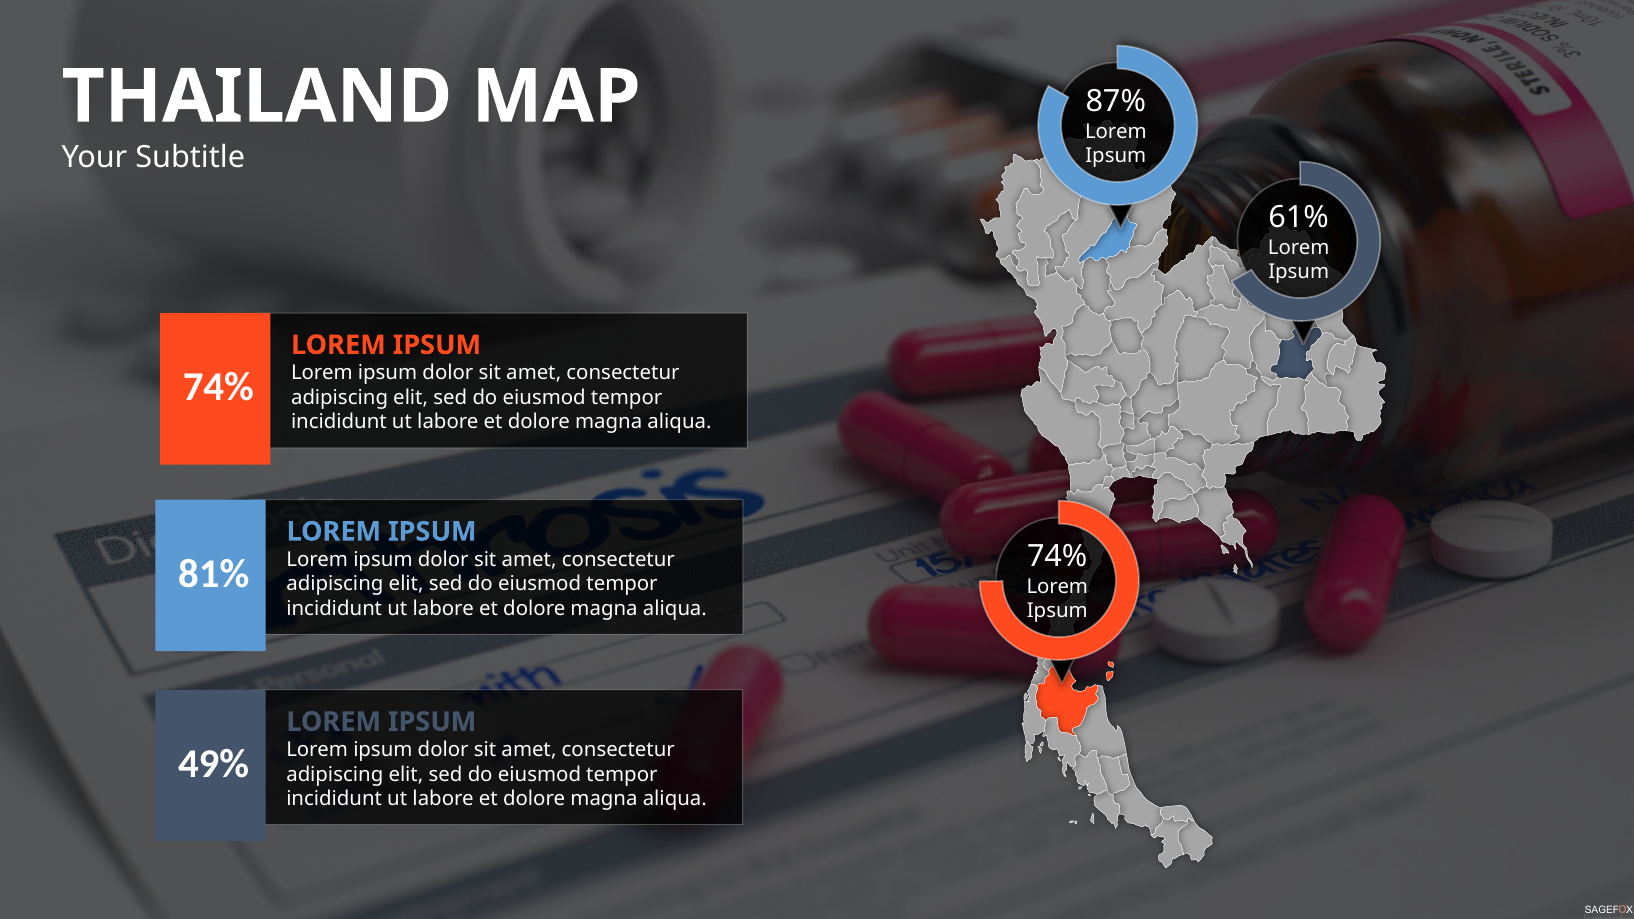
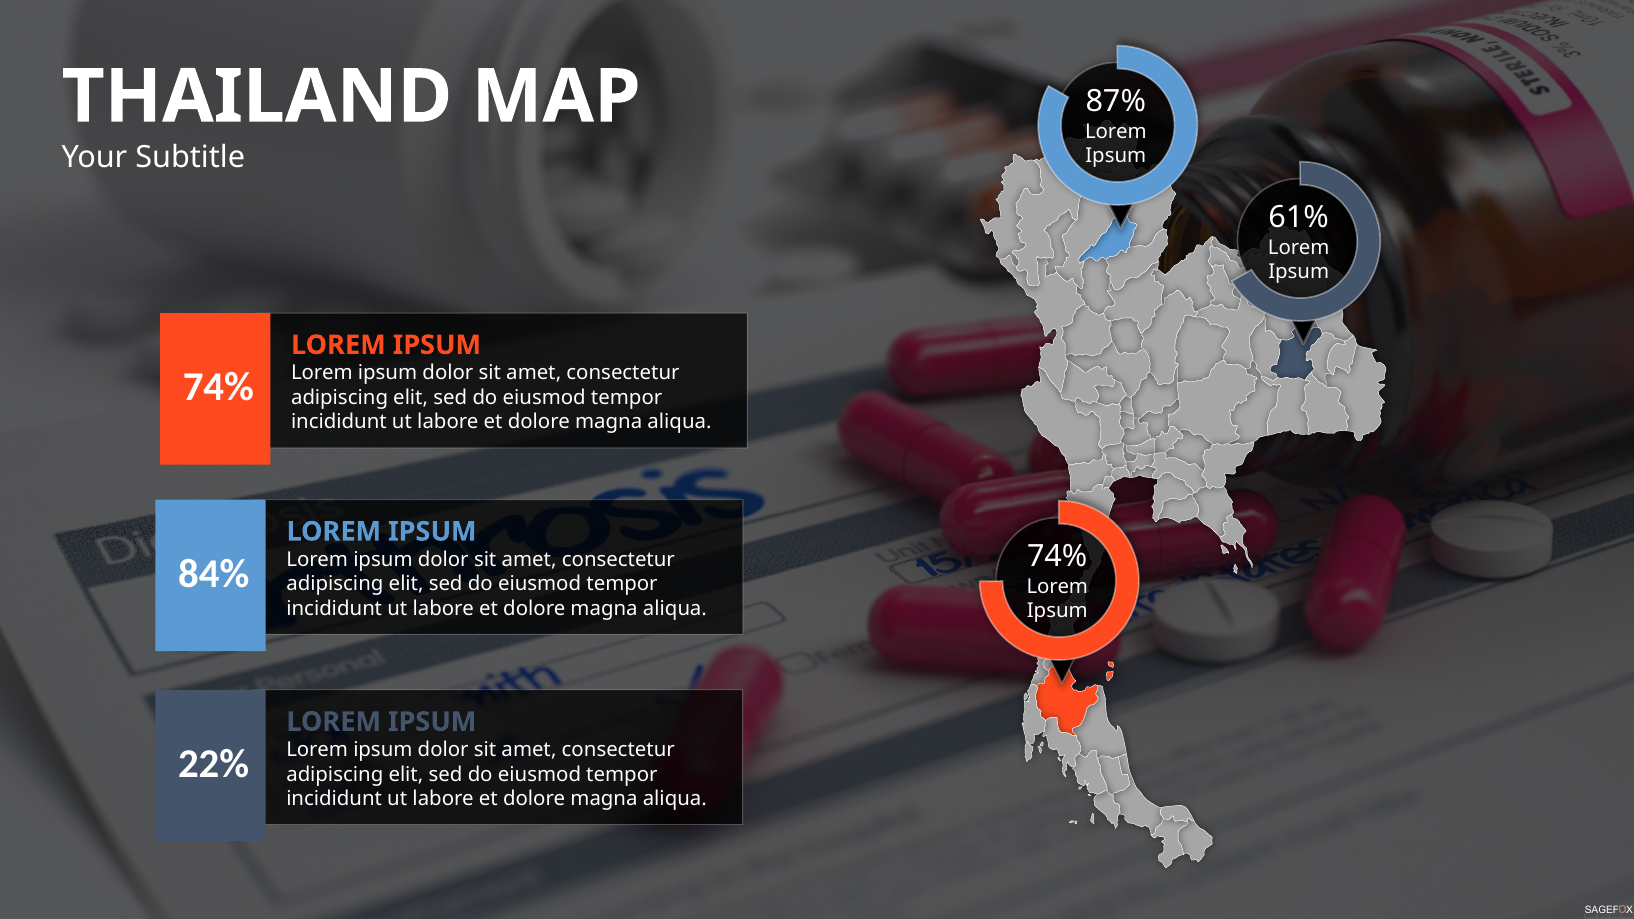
81%: 81% -> 84% (214, 574)
49%: 49% -> 22% (214, 764)
